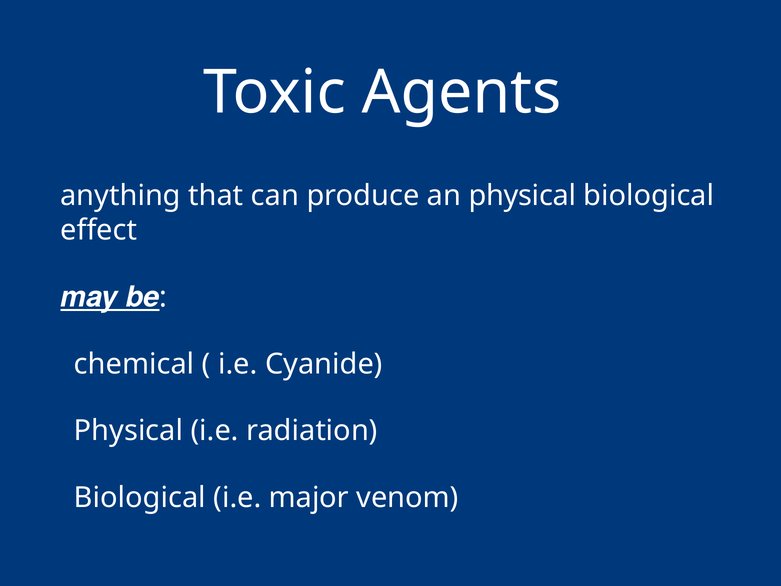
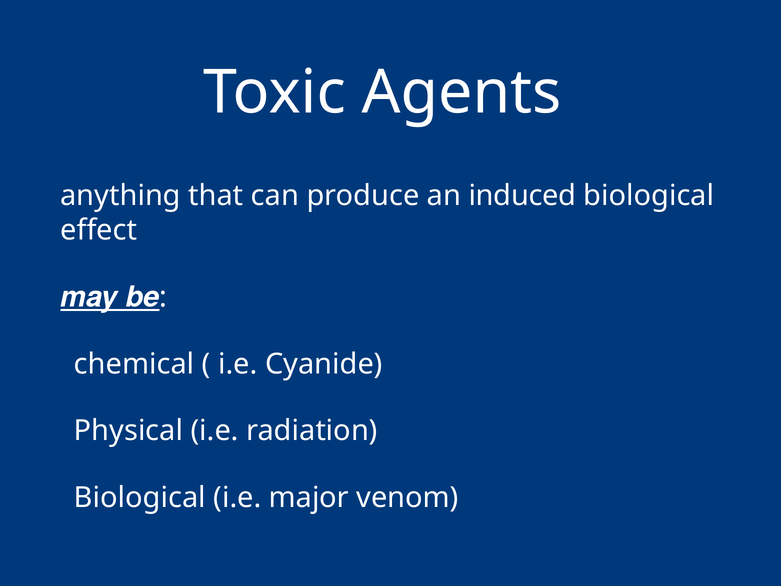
an physical: physical -> induced (522, 195)
